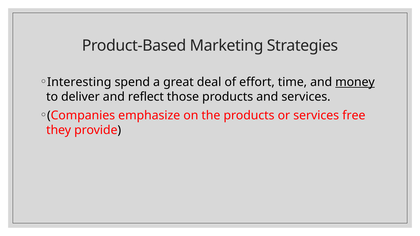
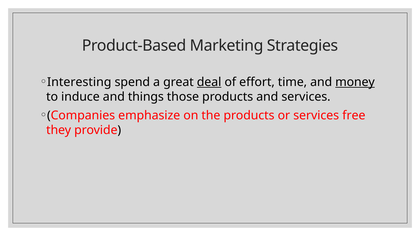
deal underline: none -> present (209, 82)
deliver: deliver -> induce (80, 97)
reflect: reflect -> things (146, 97)
